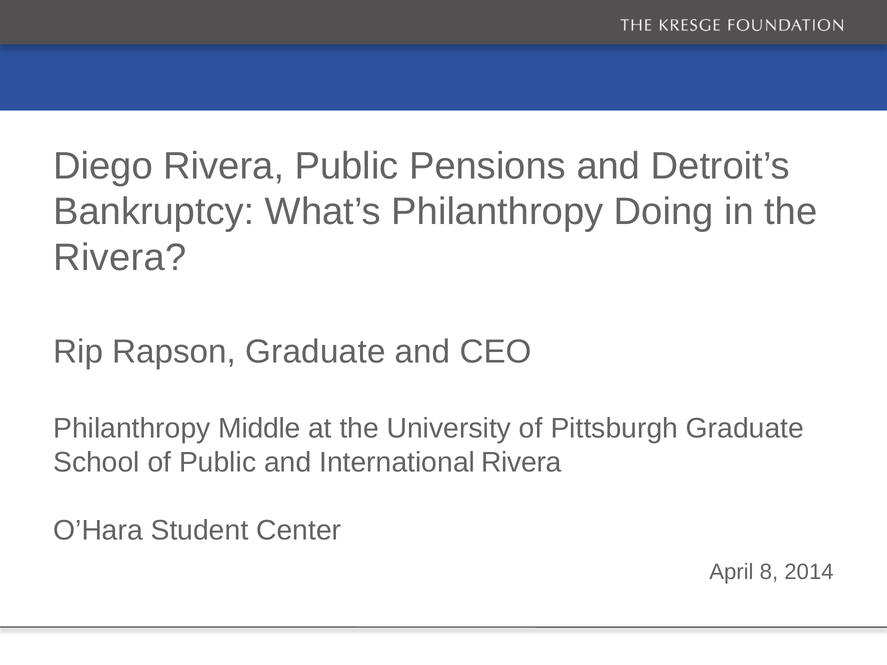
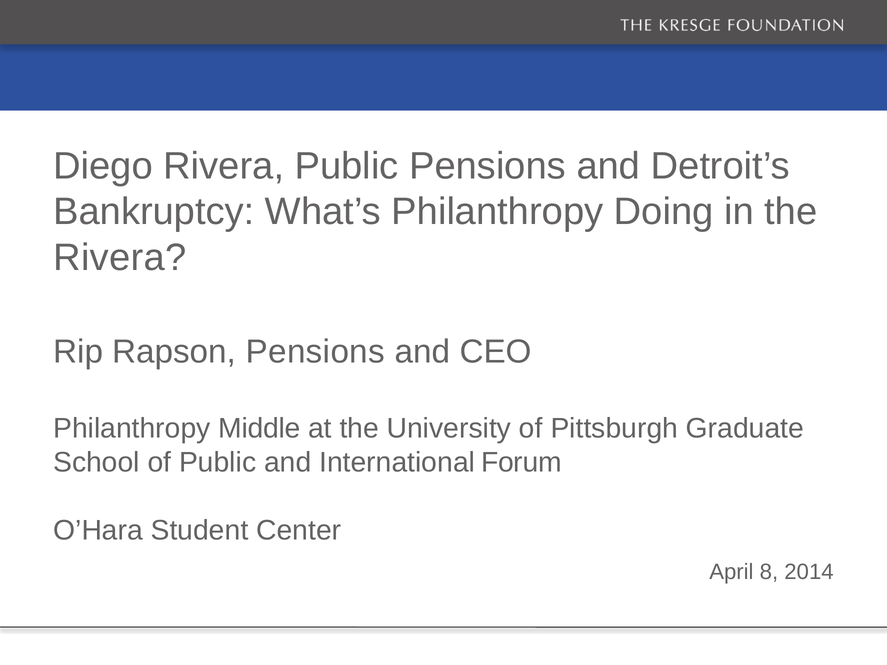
Rapson Graduate: Graduate -> Pensions (315, 352)
International Rivera: Rivera -> Forum (521, 463)
